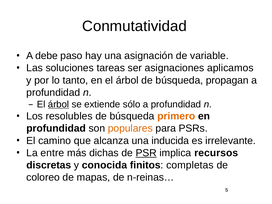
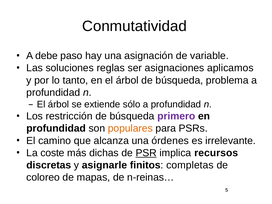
tareas: tareas -> reglas (111, 68)
propagan: propagan -> problema (227, 80)
árbol underline: present -> none (59, 104)
resolubles: resolubles -> restricción (69, 116)
primero colour: orange -> purple (176, 116)
inducida: inducida -> órdenes (170, 141)
entre: entre -> coste (52, 153)
conocida: conocida -> asignarle (104, 165)
